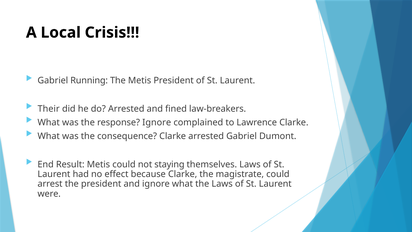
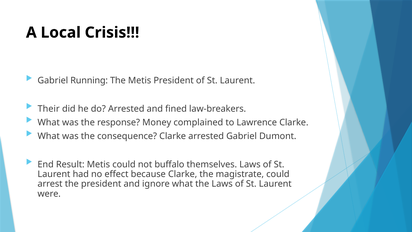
response Ignore: Ignore -> Money (157, 122)
staying: staying -> buffalo (169, 164)
